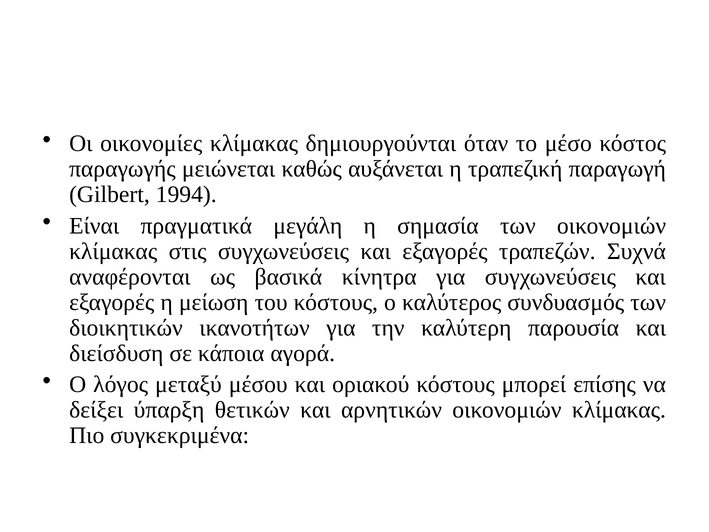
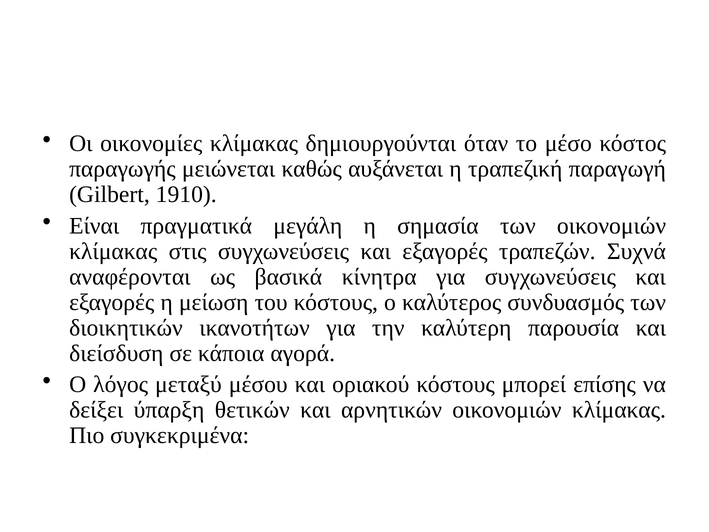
1994: 1994 -> 1910 (186, 194)
